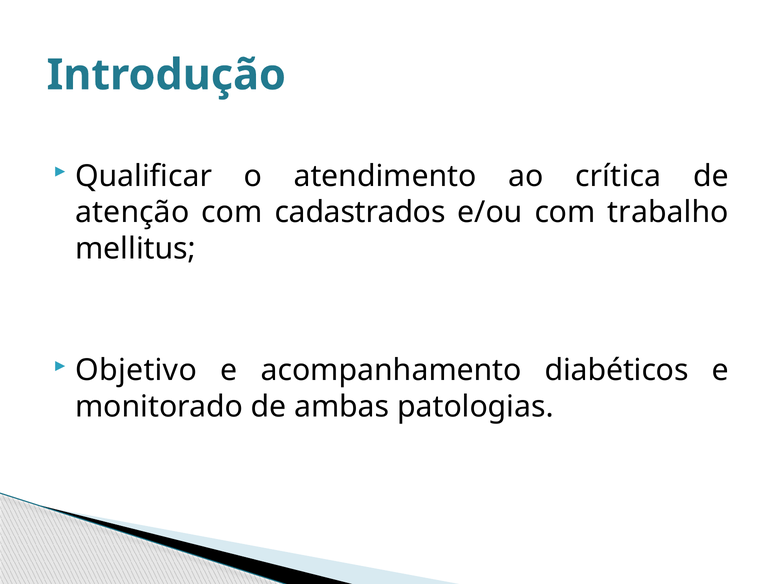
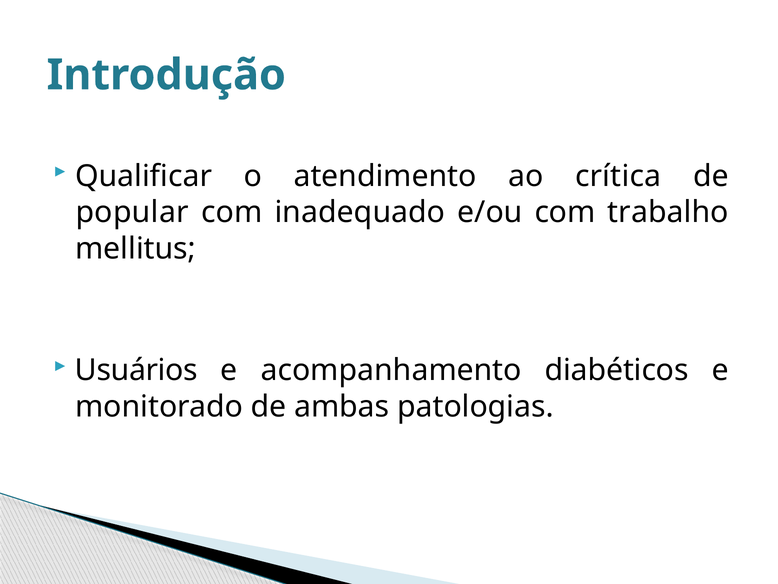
atenção: atenção -> popular (132, 212)
cadastrados: cadastrados -> inadequado (360, 212)
Objetivo: Objetivo -> Usuários (136, 370)
